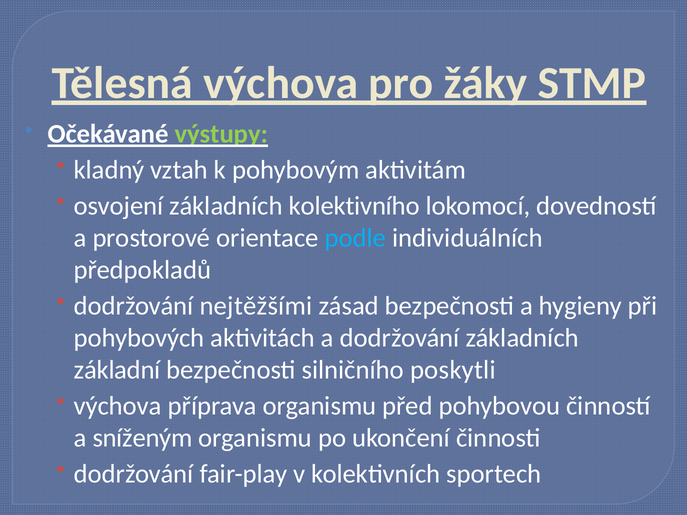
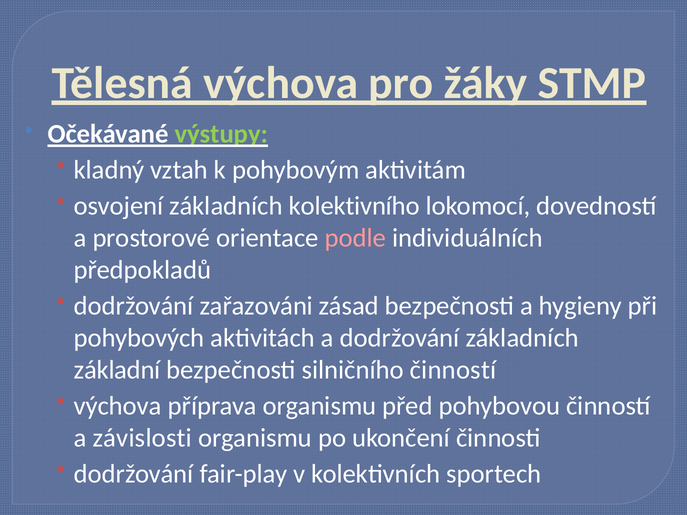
podle colour: light blue -> pink (355, 238)
nejtěžšími: nejtěžšími -> zařazováni (256, 306)
silničního poskytli: poskytli -> činností (453, 370)
sníženým: sníženým -> závislosti (142, 438)
